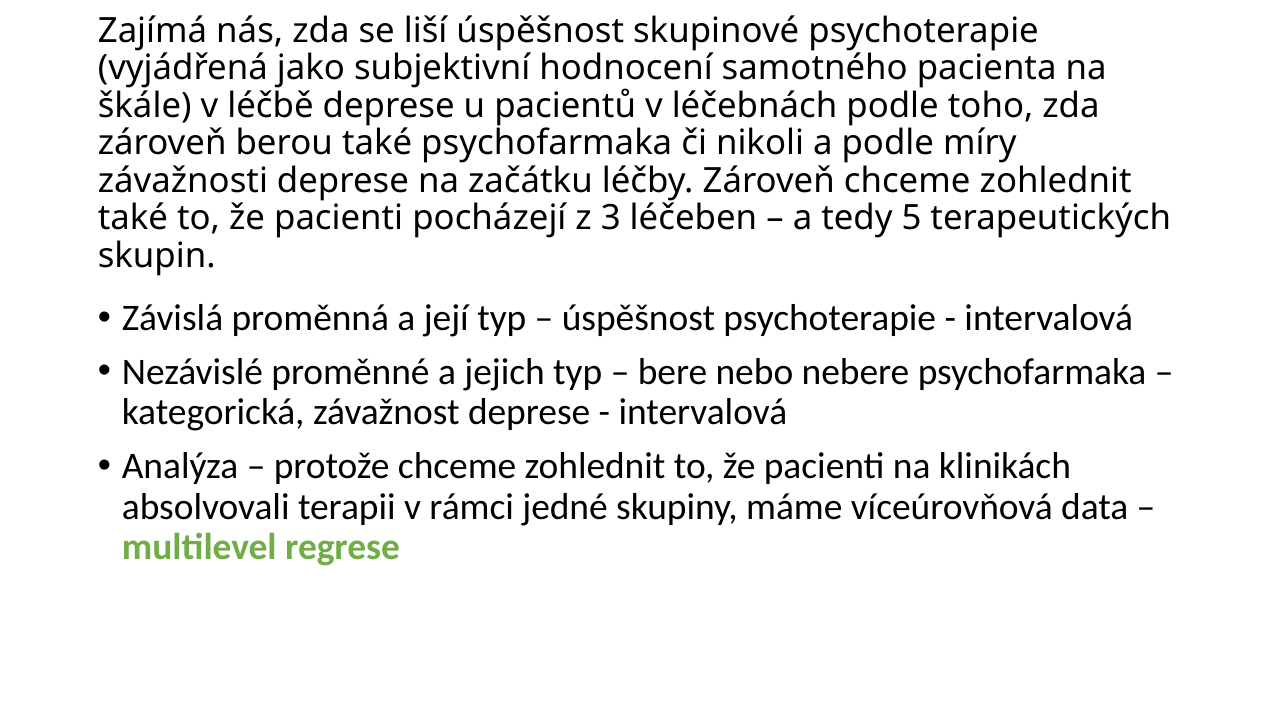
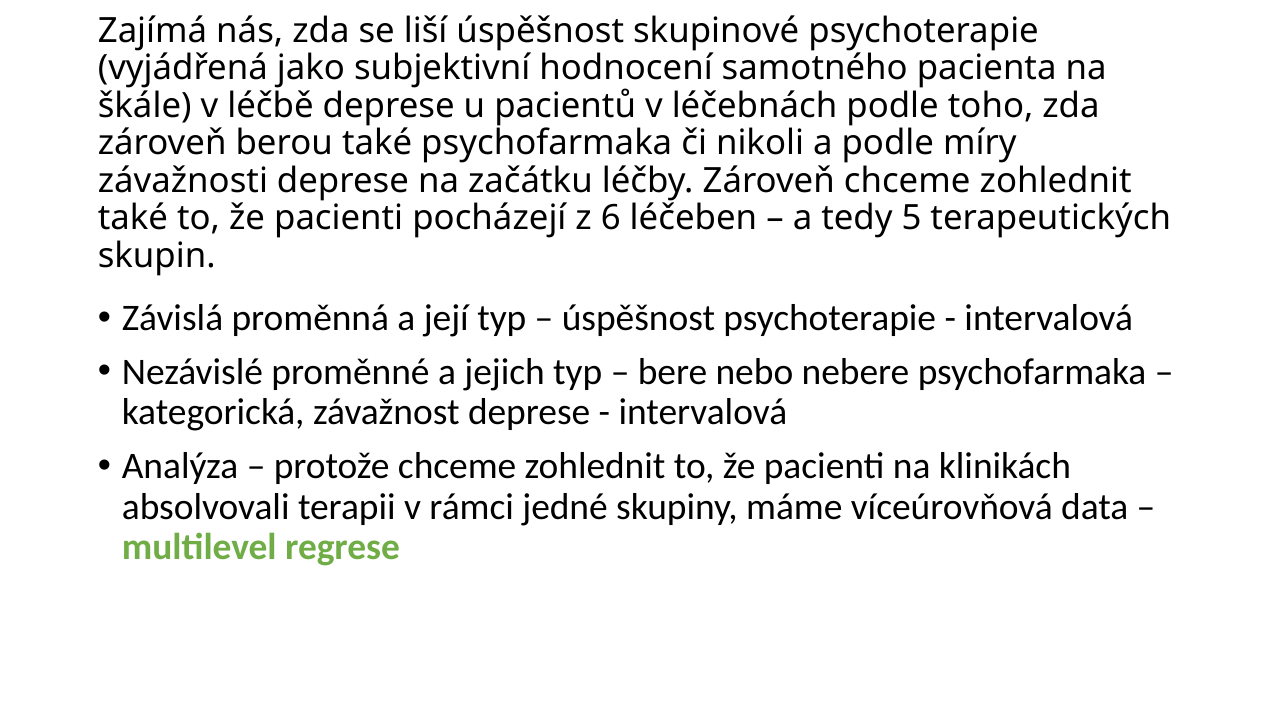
3: 3 -> 6 (611, 218)
